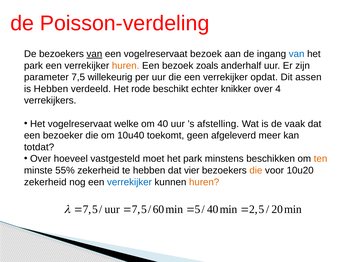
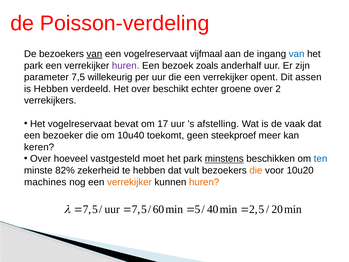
vogelreservaat bezoek: bezoek -> vijfmaal (206, 54)
huren colour: orange -> purple (126, 66)
opdat: opdat -> opent (264, 77)
Het rode: rode -> over (141, 89)
knikker: knikker -> groene (236, 89)
4: 4 -> 2 (278, 89)
welke: welke -> bevat (126, 124)
40: 40 -> 17 (163, 124)
afgeleverd: afgeleverd -> steekproef (234, 135)
totdat: totdat -> keren (39, 147)
minstens underline: none -> present (224, 159)
ten colour: orange -> blue (321, 159)
55%: 55% -> 82% (65, 170)
vier: vier -> vult (192, 170)
zekerheid: zekerheid -> machines (45, 182)
verrekijker colour: blue -> orange (129, 182)
